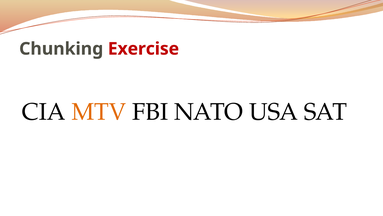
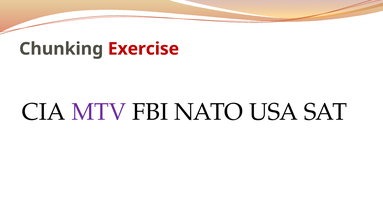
MTV colour: orange -> purple (99, 112)
